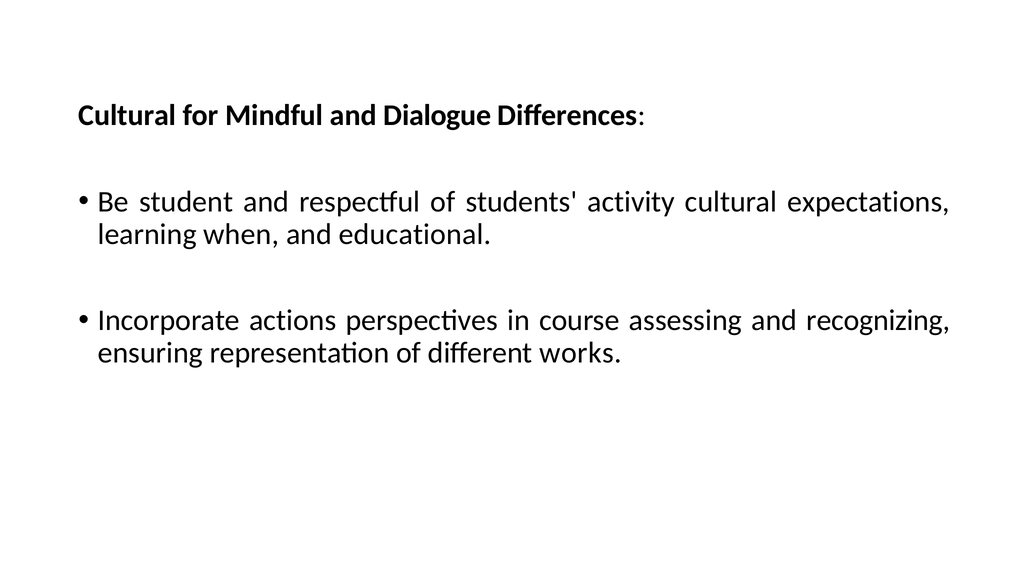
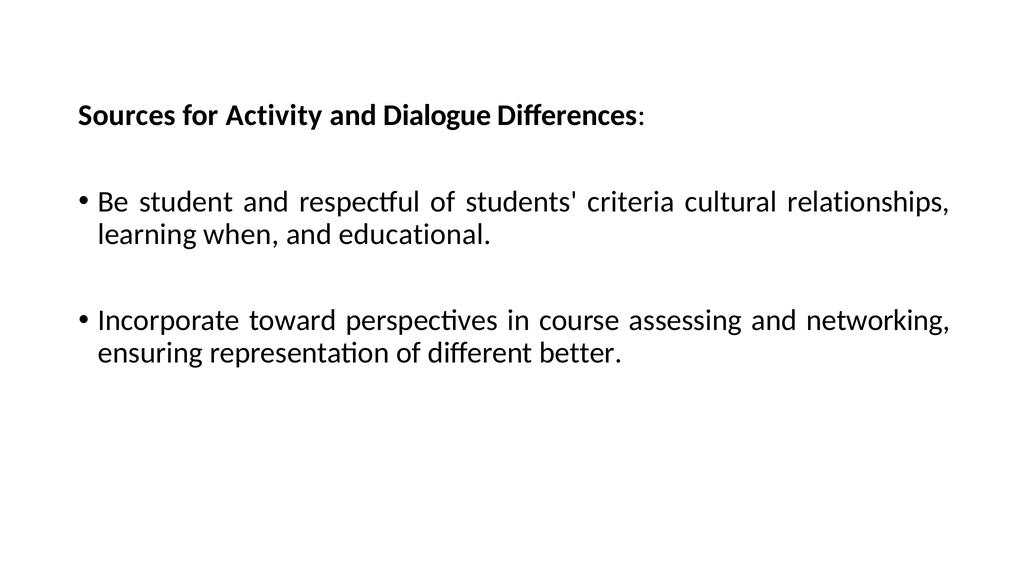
Cultural: Cultural -> Sources (127, 115)
Mindful: Mindful -> Activity (274, 115)
activity: activity -> criteria (631, 202)
expectations: expectations -> relationships (869, 202)
actions: actions -> toward (293, 320)
recognizing: recognizing -> networking (878, 320)
works: works -> better (581, 353)
